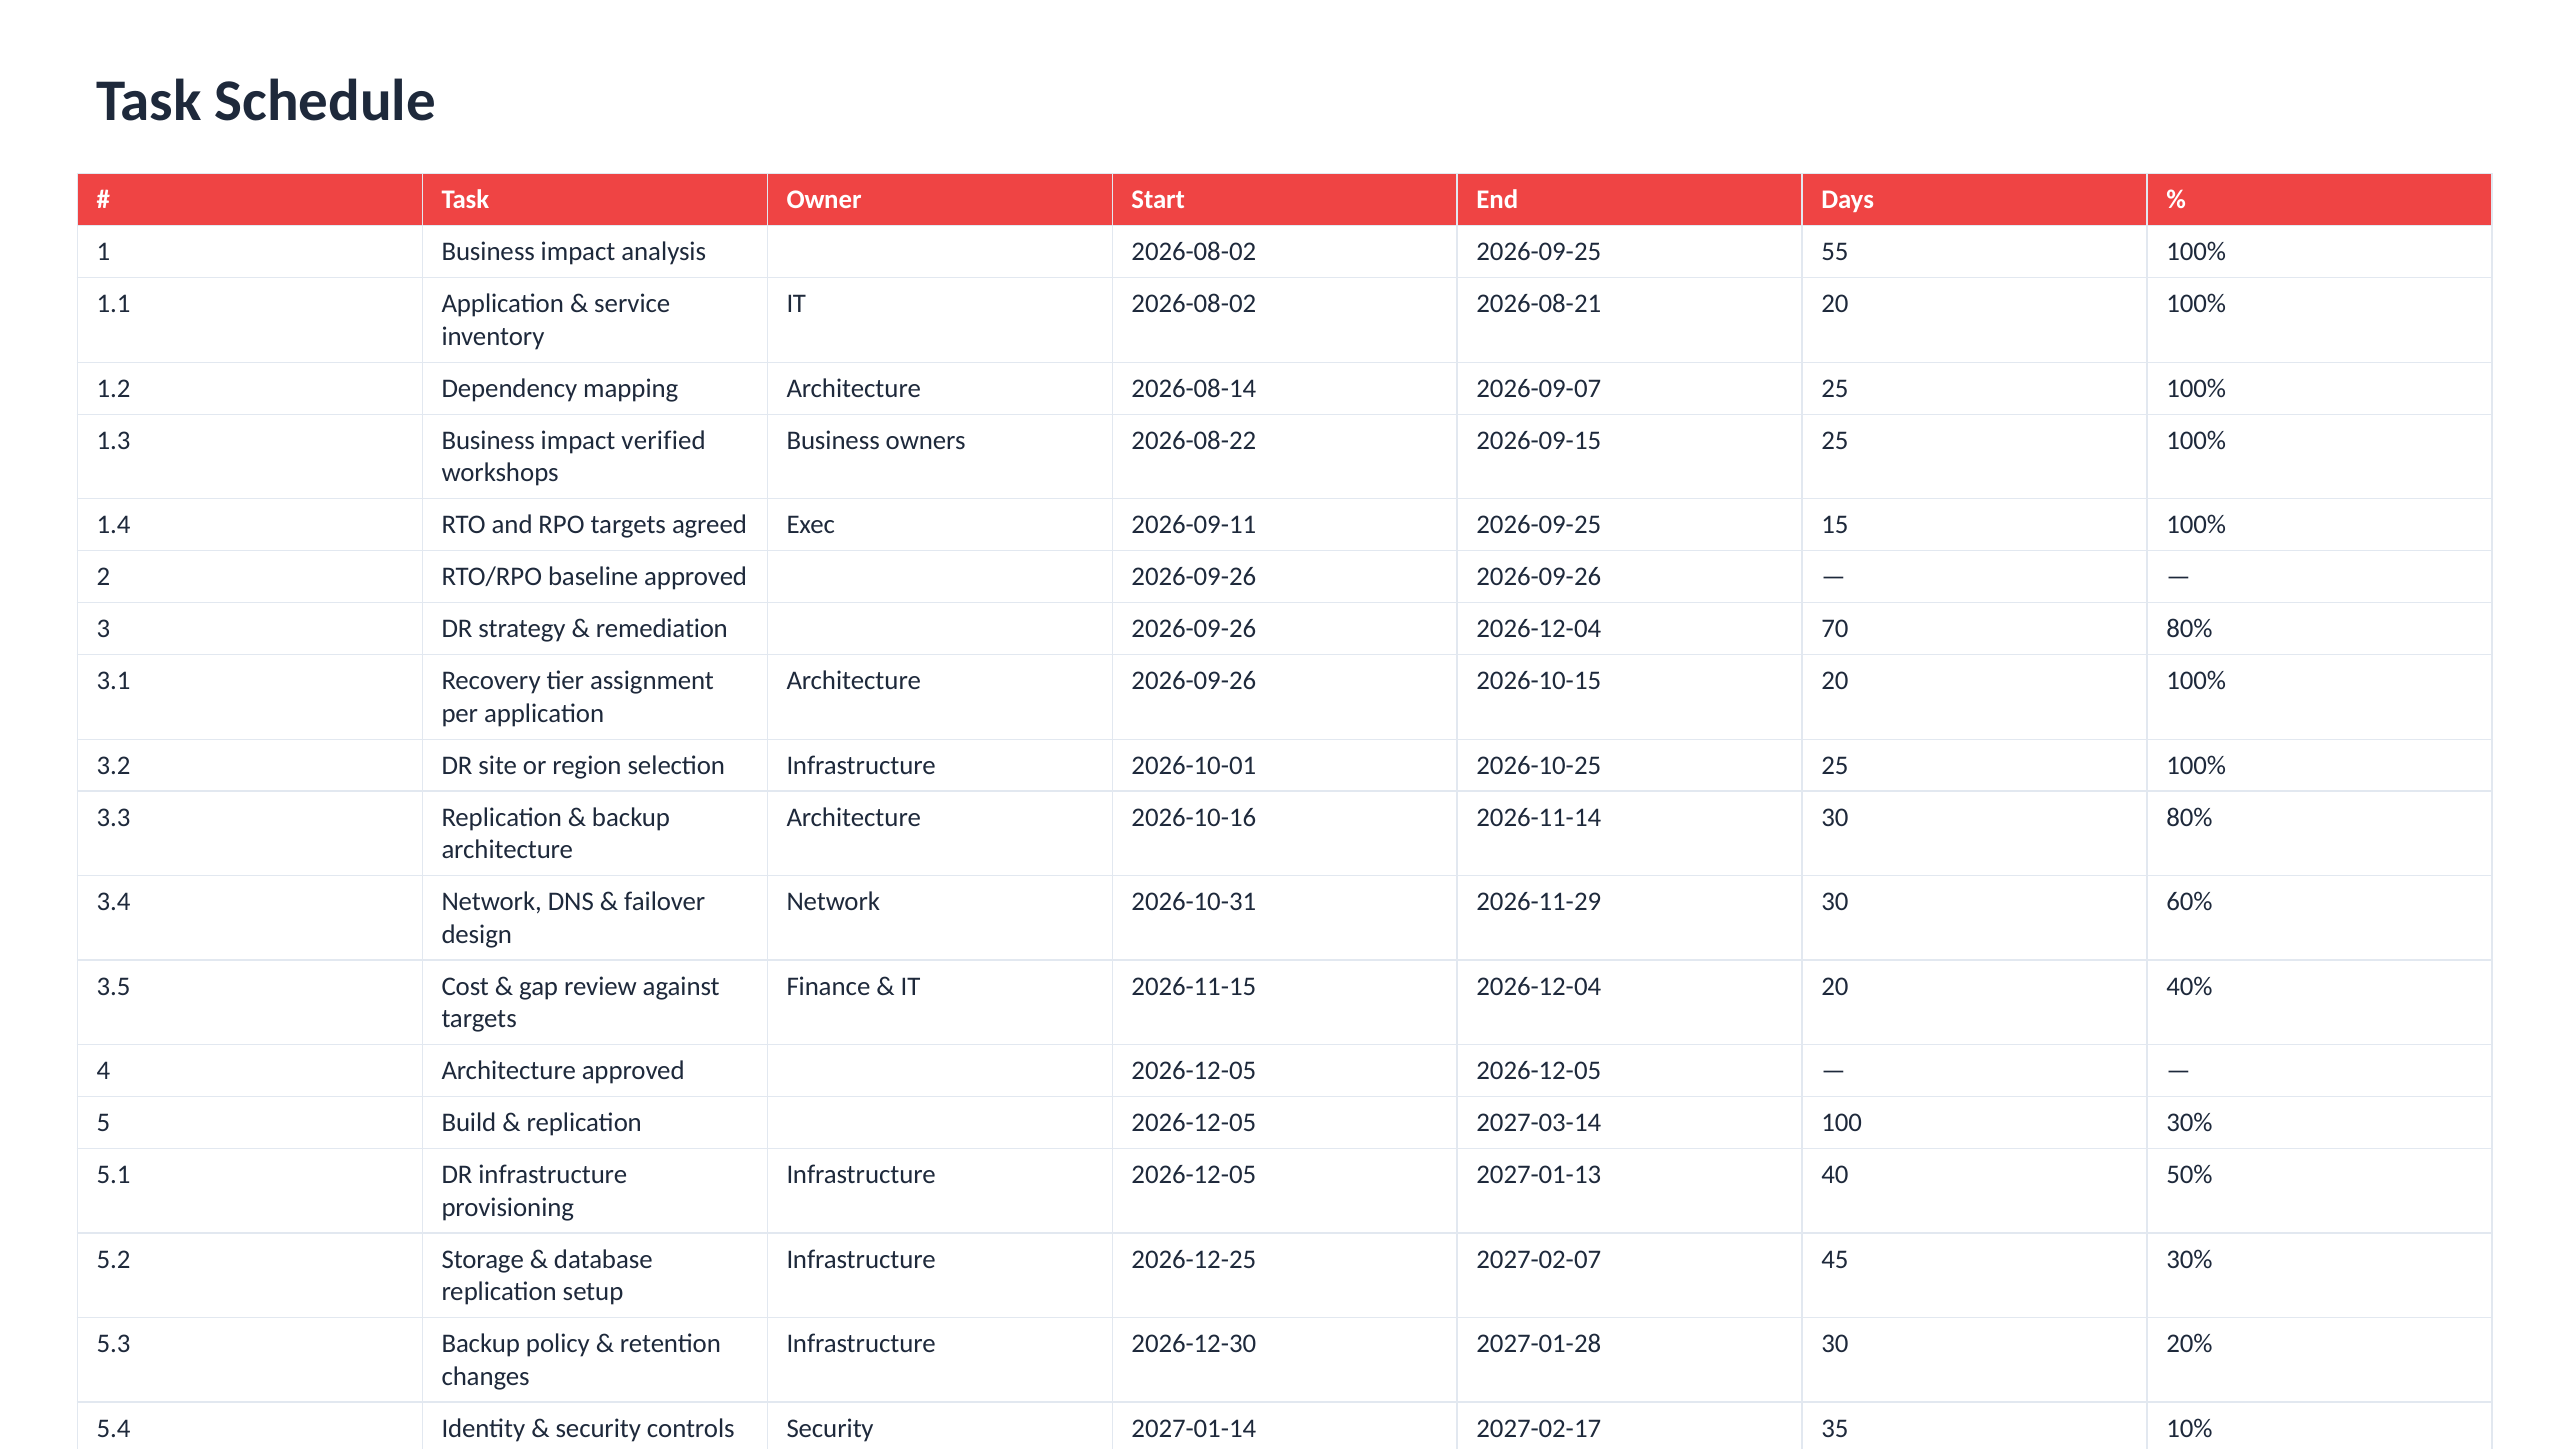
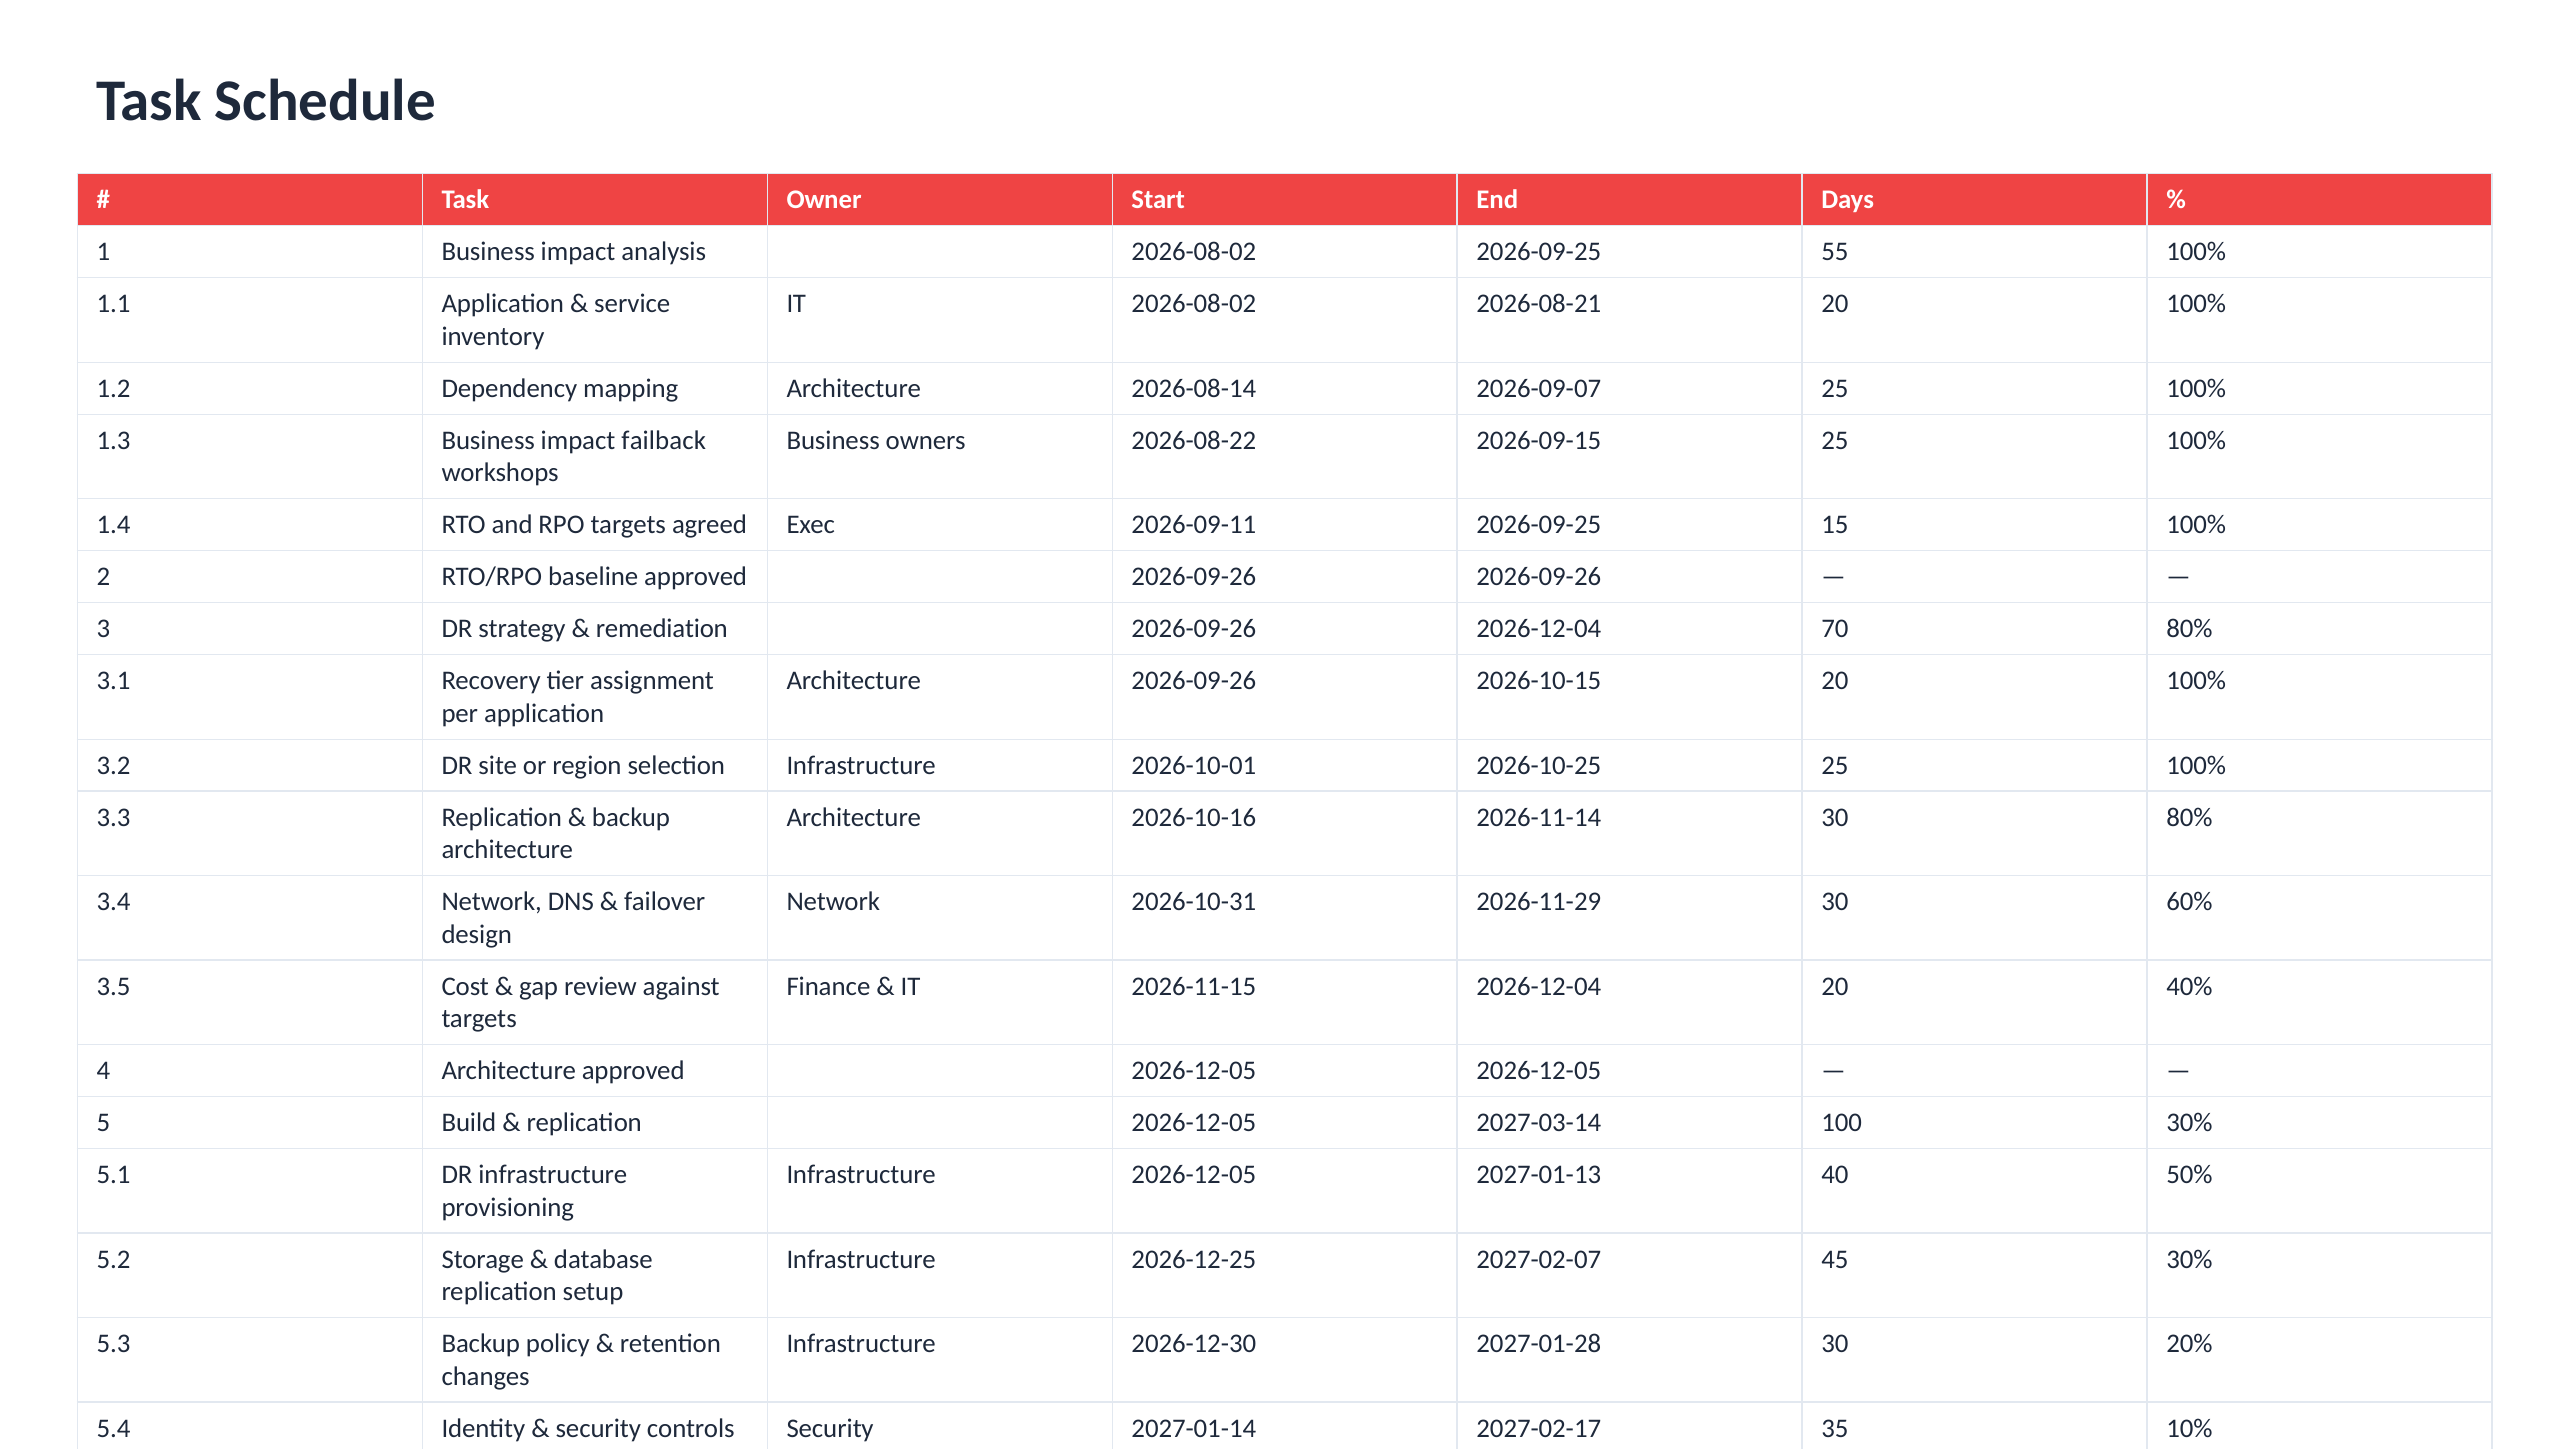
impact verified: verified -> failback (664, 440)
